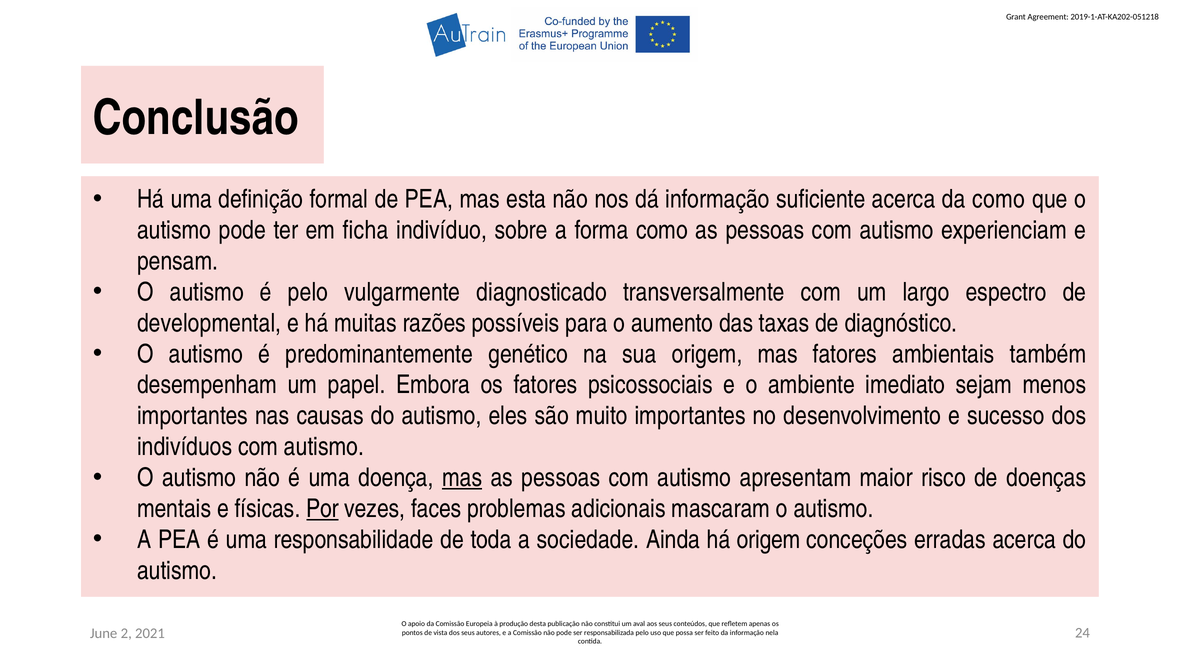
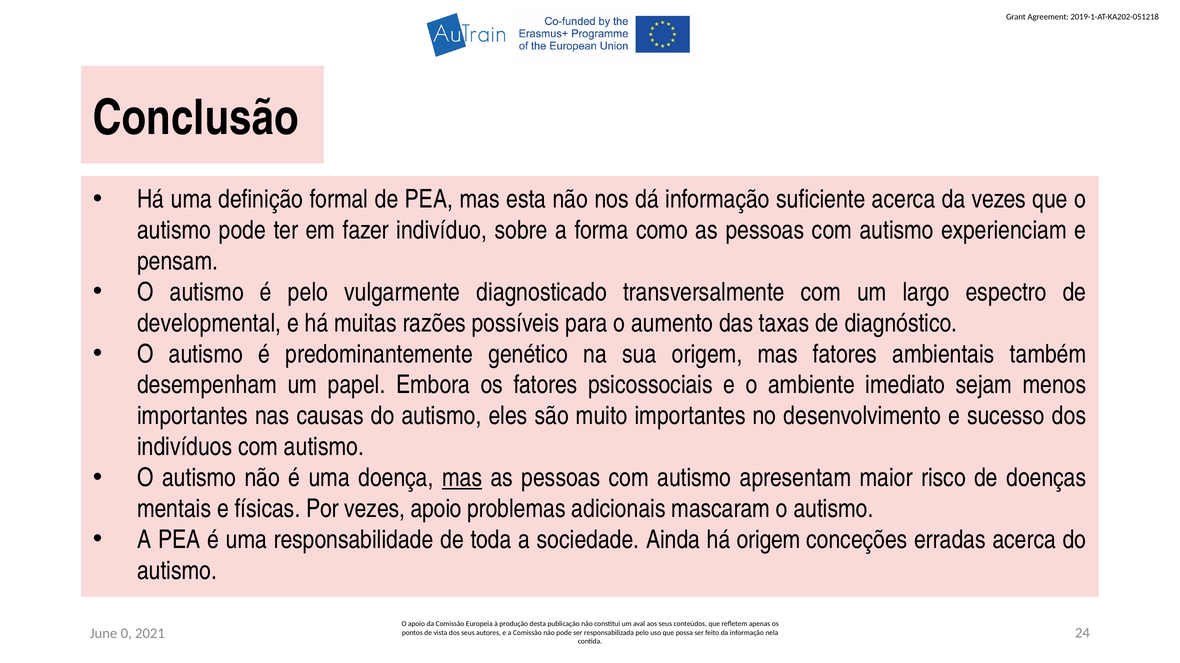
da como: como -> vezes (999, 200)
ficha: ficha -> fazer (366, 230)
Por underline: present -> none (323, 509)
vezes faces: faces -> apoio (436, 509)
2: 2 -> 0 (126, 634)
